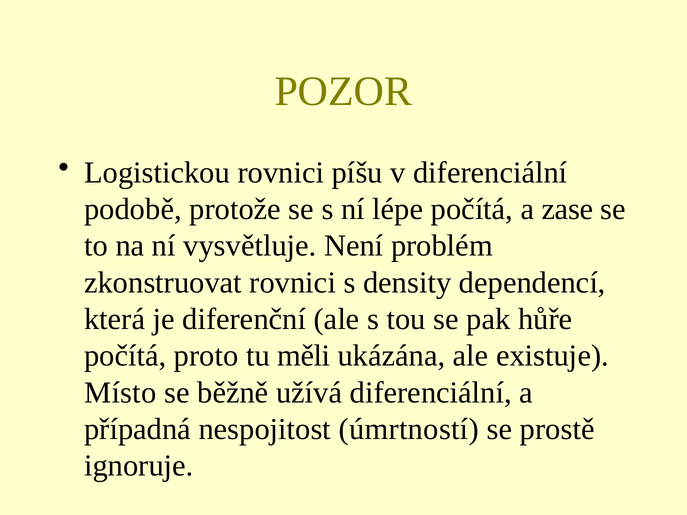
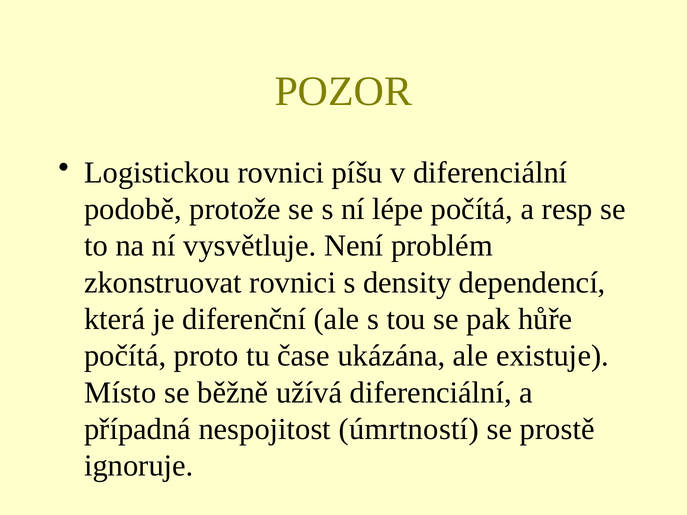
zase: zase -> resp (567, 209)
měli: měli -> čase (304, 356)
